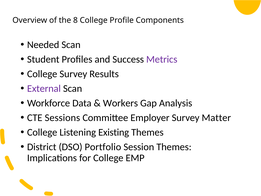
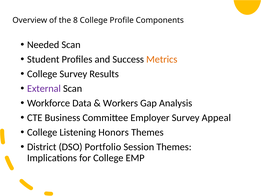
Metrics colour: purple -> orange (162, 59)
Sessions: Sessions -> Business (62, 118)
Matter: Matter -> Appeal (216, 118)
Existing: Existing -> Honors (114, 132)
